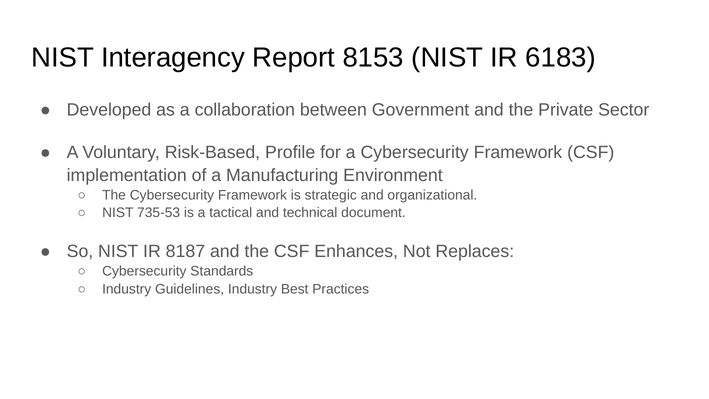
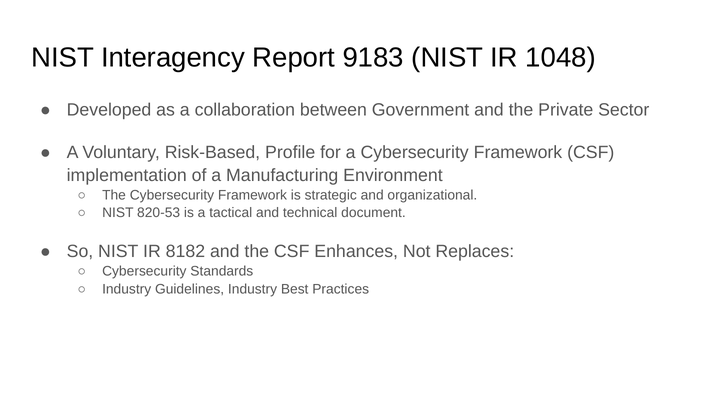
8153: 8153 -> 9183 (373, 57)
6183: 6183 -> 1048 (561, 57)
735-53: 735-53 -> 820-53 (159, 213)
8187: 8187 -> 8182 (185, 251)
